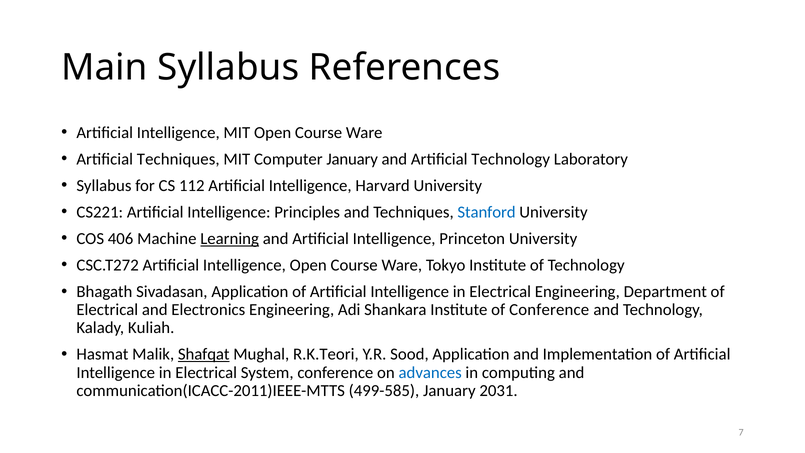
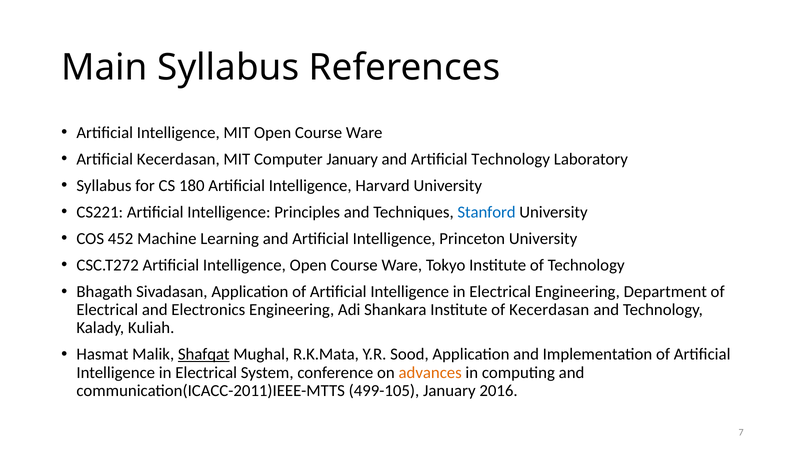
Artificial Techniques: Techniques -> Kecerdasan (178, 159)
112: 112 -> 180 (192, 186)
406: 406 -> 452 (121, 239)
Learning underline: present -> none (230, 239)
of Conference: Conference -> Kecerdasan (549, 310)
R.K.Teori: R.K.Teori -> R.K.Mata (326, 354)
advances colour: blue -> orange (430, 372)
499-585: 499-585 -> 499-105 (384, 390)
2031: 2031 -> 2016 (499, 390)
